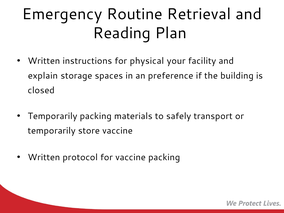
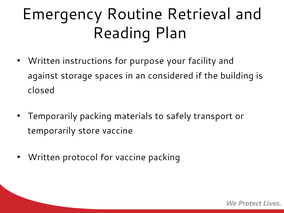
physical: physical -> purpose (147, 61)
explain: explain -> against (43, 76)
preference: preference -> considered (171, 76)
